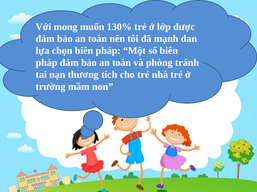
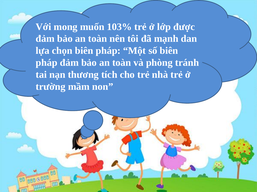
130%: 130% -> 103% (119, 27)
